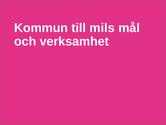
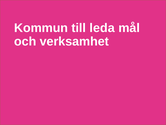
mils: mils -> leda (102, 28)
